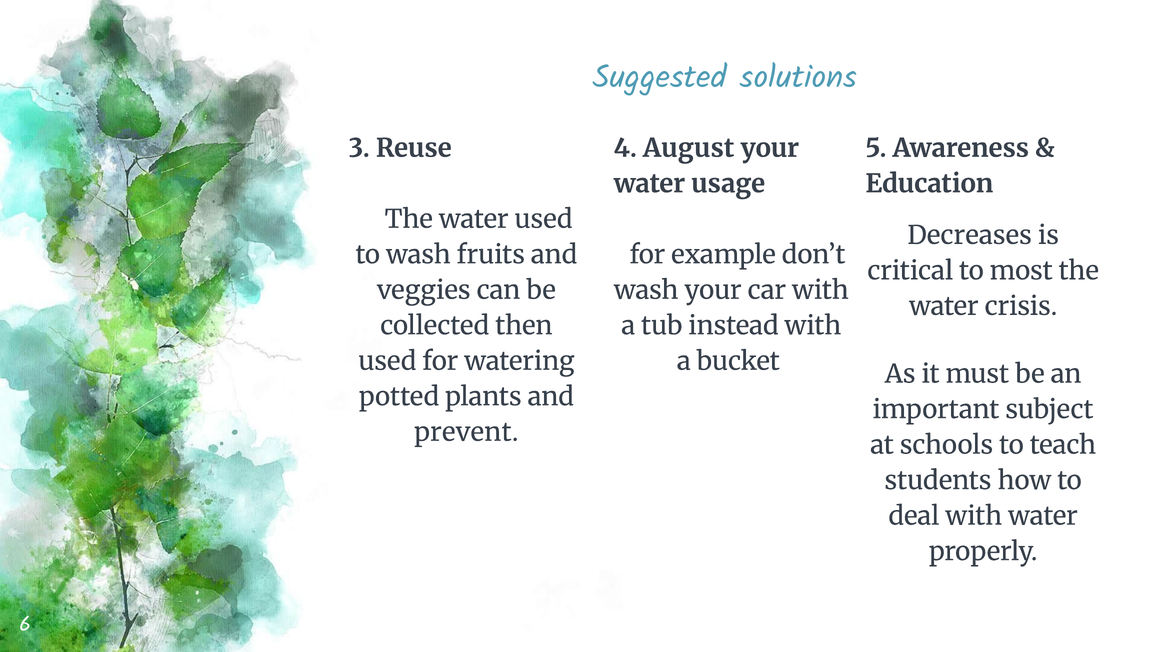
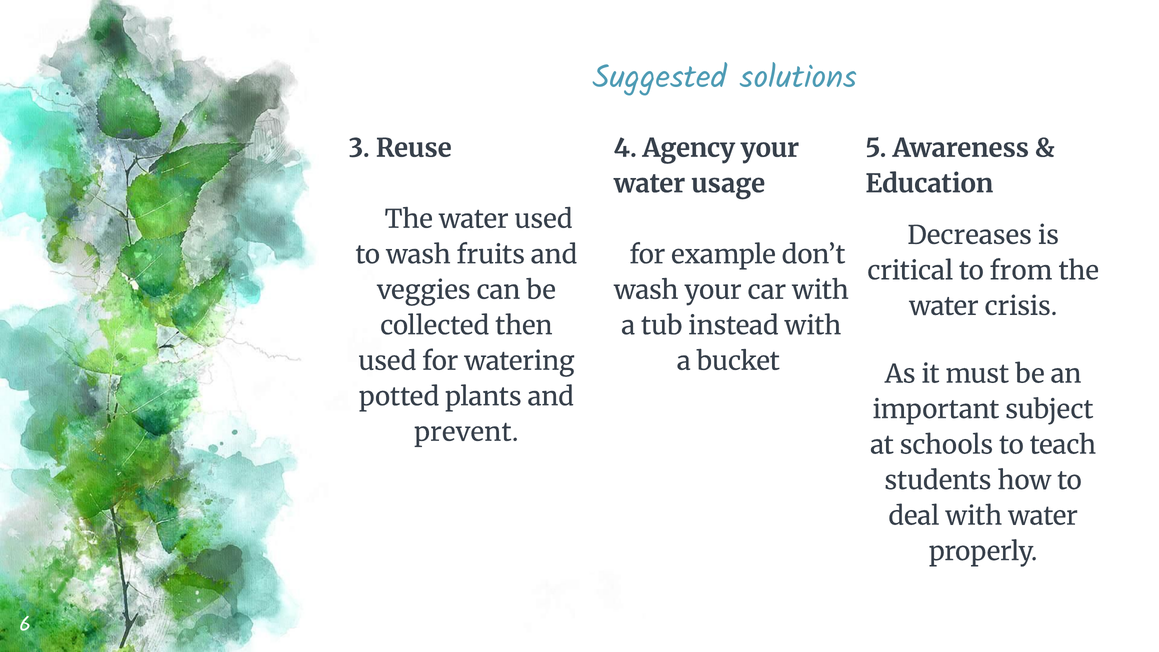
August: August -> Agency (689, 148)
most: most -> from (1021, 271)
